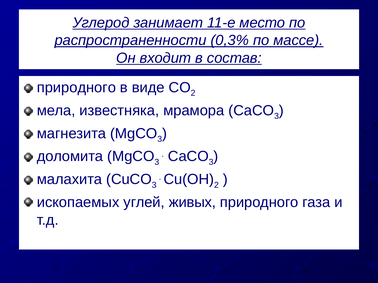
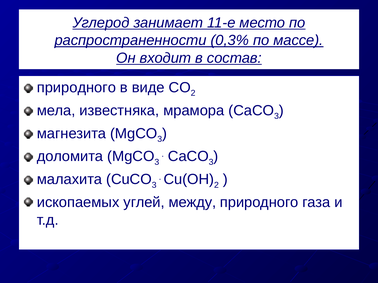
живых: живых -> между (192, 203)
